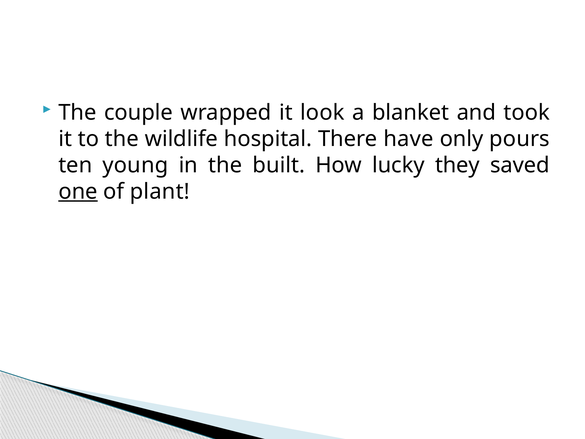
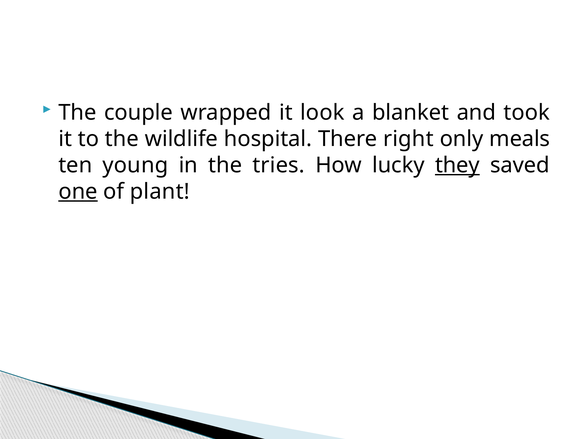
have: have -> right (408, 139)
pours: pours -> meals (520, 139)
built: built -> tries (279, 165)
they underline: none -> present (457, 165)
